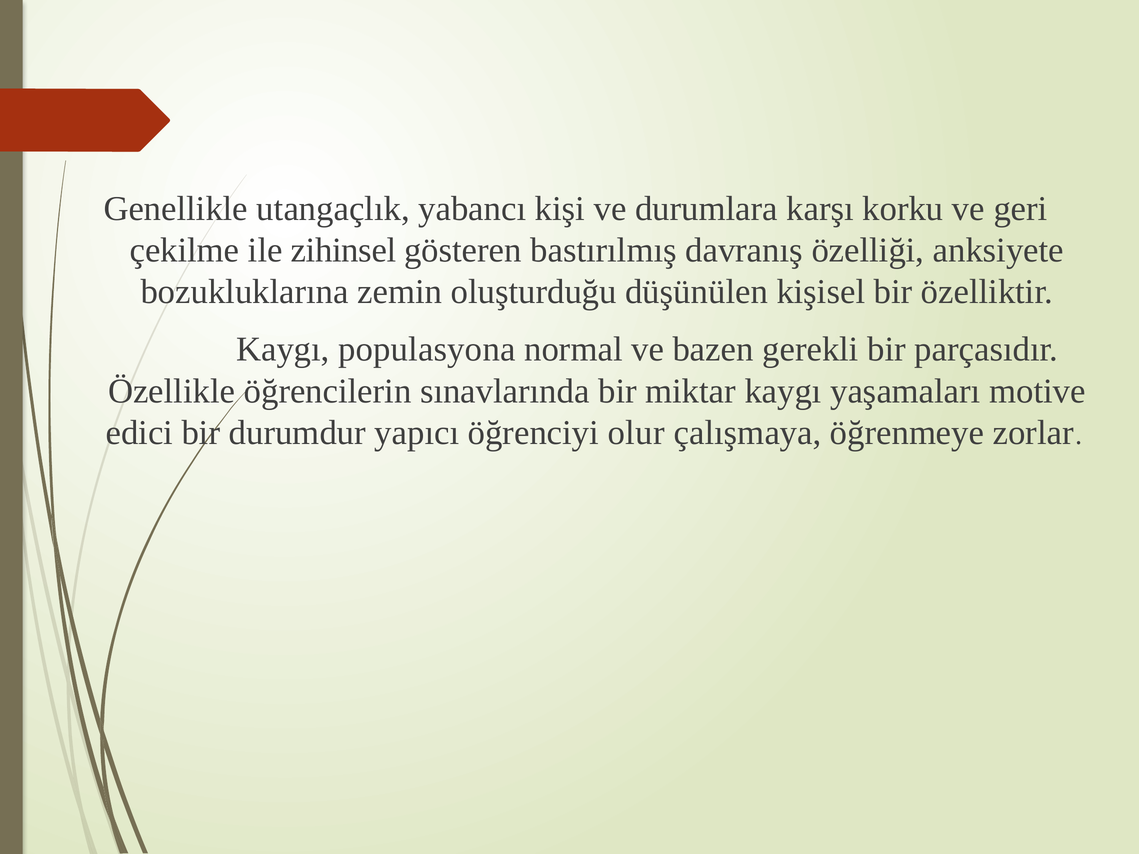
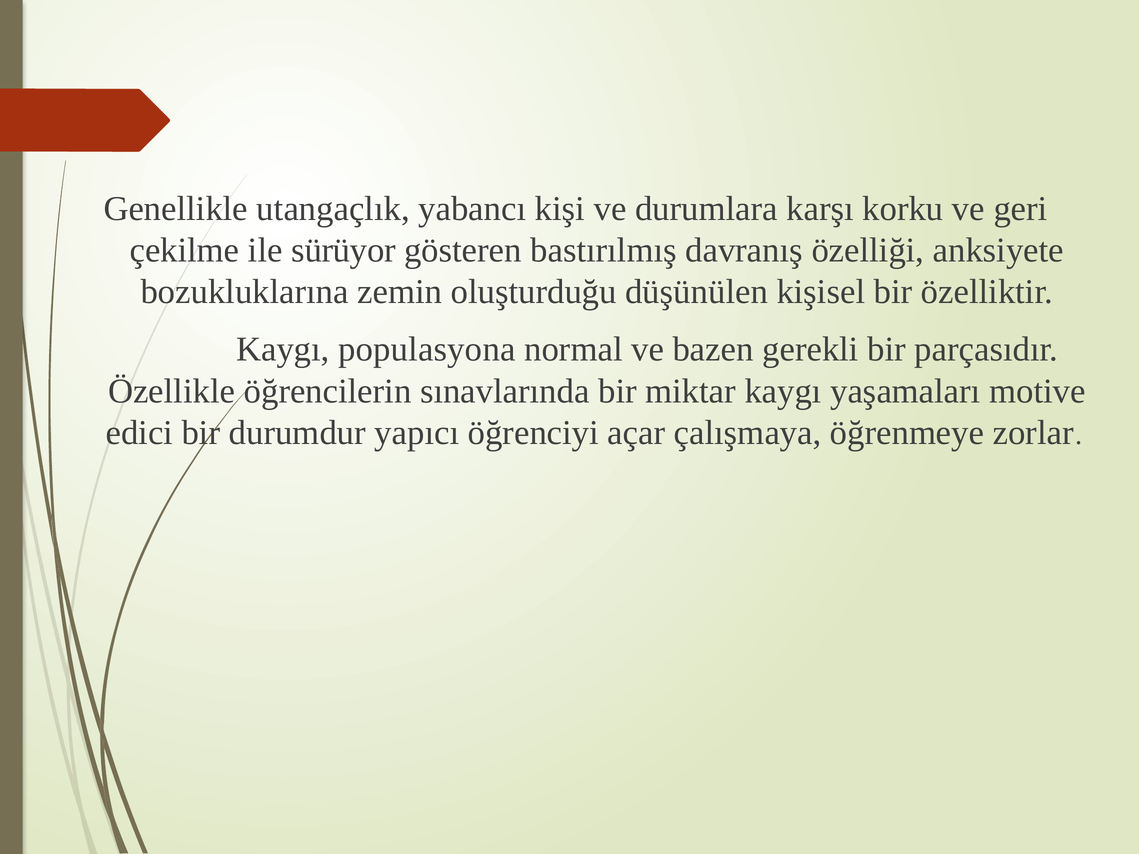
zihinsel: zihinsel -> sürüyor (343, 250)
olur: olur -> açar (636, 433)
